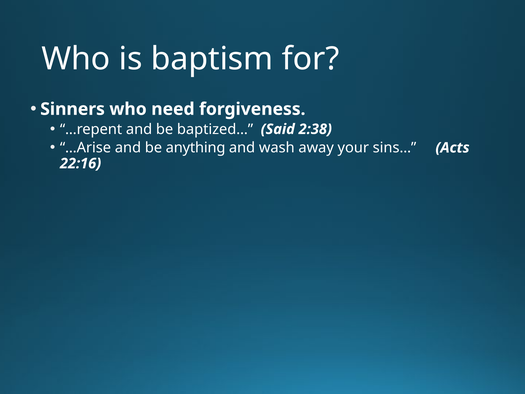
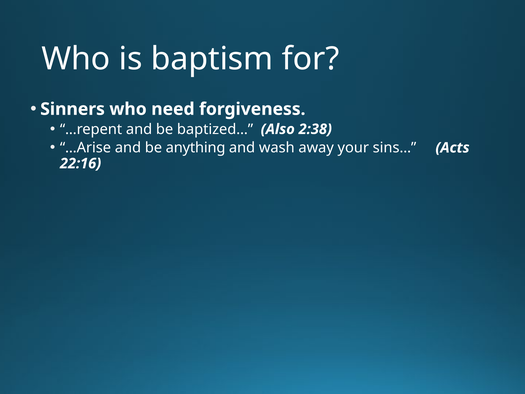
Said: Said -> Also (278, 129)
